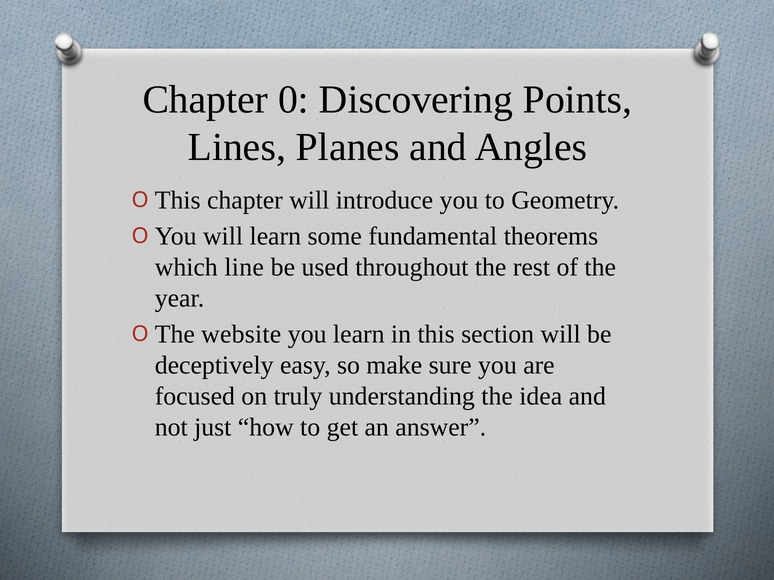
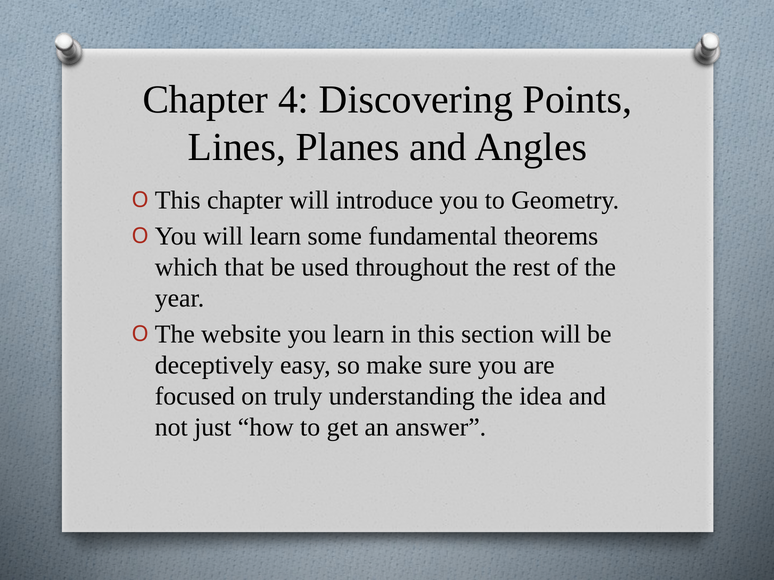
0: 0 -> 4 (293, 100)
line: line -> that (244, 268)
